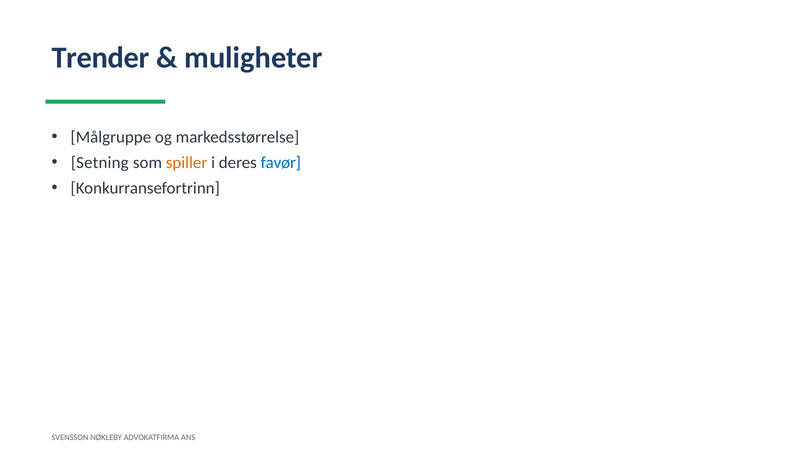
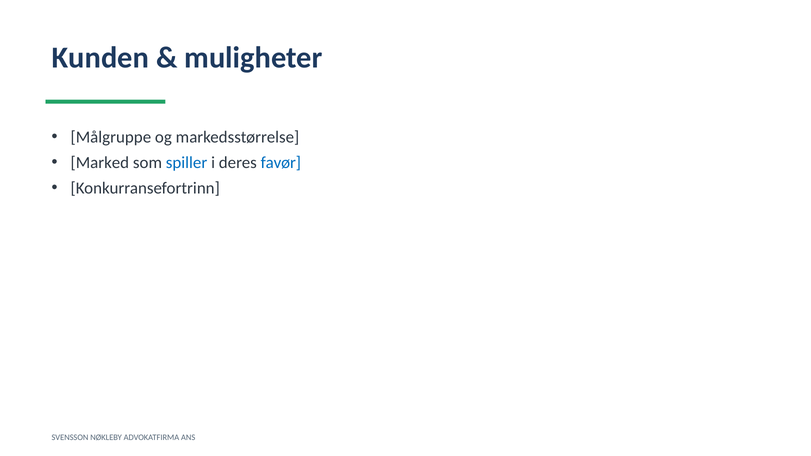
Trender: Trender -> Kunden (100, 58)
Setning: Setning -> Marked (100, 163)
spiller colour: orange -> blue (187, 163)
